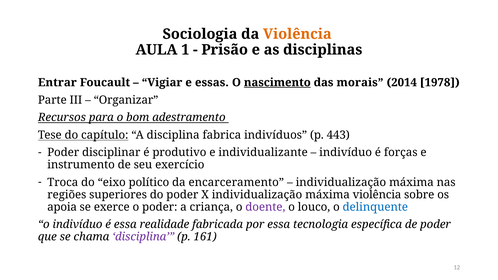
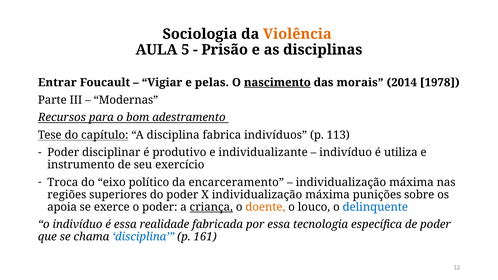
1: 1 -> 5 (185, 50)
essas: essas -> pelas (212, 83)
Organizar: Organizar -> Modernas (126, 100)
443: 443 -> 113 (338, 135)
forças: forças -> utiliza (401, 153)
máxima violência: violência -> punições (377, 195)
criança underline: none -> present (211, 207)
doente colour: purple -> orange (265, 207)
disciplina colour: purple -> blue (143, 237)
